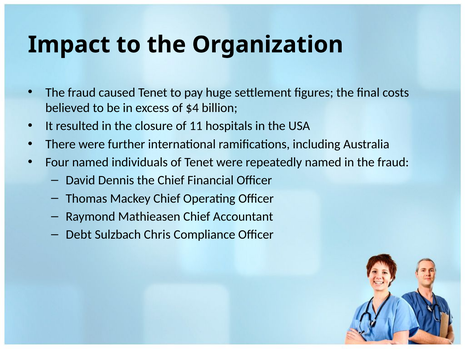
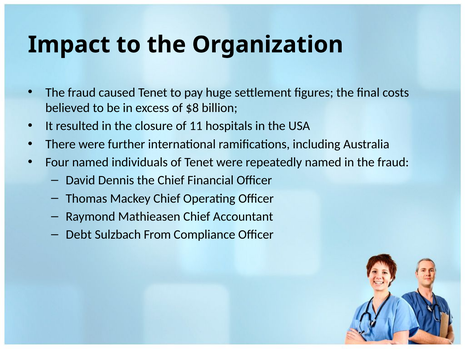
$4: $4 -> $8 (192, 108)
Chris: Chris -> From (157, 234)
